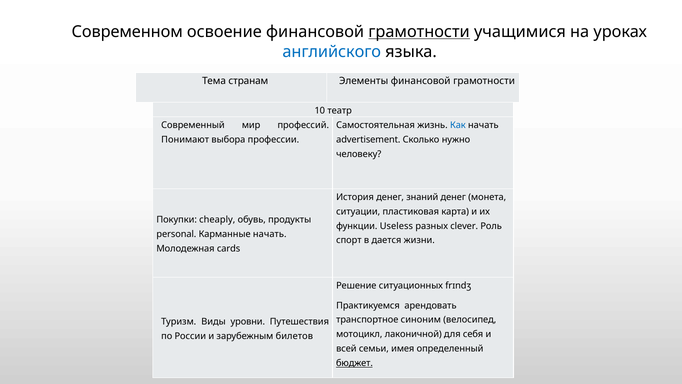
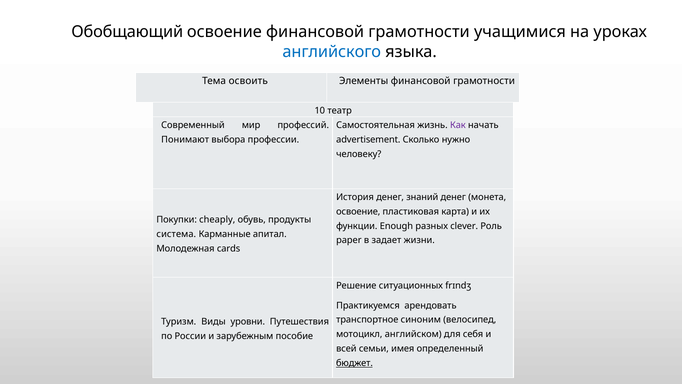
Современном: Современном -> Обобщающий (127, 32)
грамотности underline: present -> none (419, 32)
странам: странам -> освоить (248, 81)
Как colour: blue -> purple (458, 125)
ситуации: ситуации -> освоение (358, 211)
Useless: Useless -> Enough (396, 226)
personal: personal -> система (176, 234)
Карманные начать: начать -> апитал (270, 234)
спорт: спорт -> paper (349, 240)
дается: дается -> задает (386, 240)
лаконичной: лаконичной -> английском (413, 334)
билетов: билетов -> пособие (294, 336)
